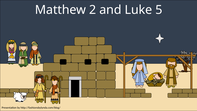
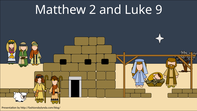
5: 5 -> 9 (159, 10)
